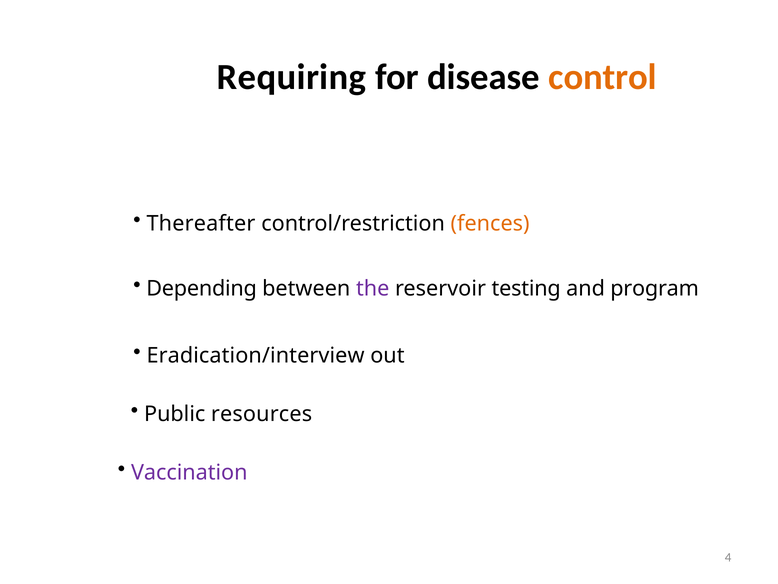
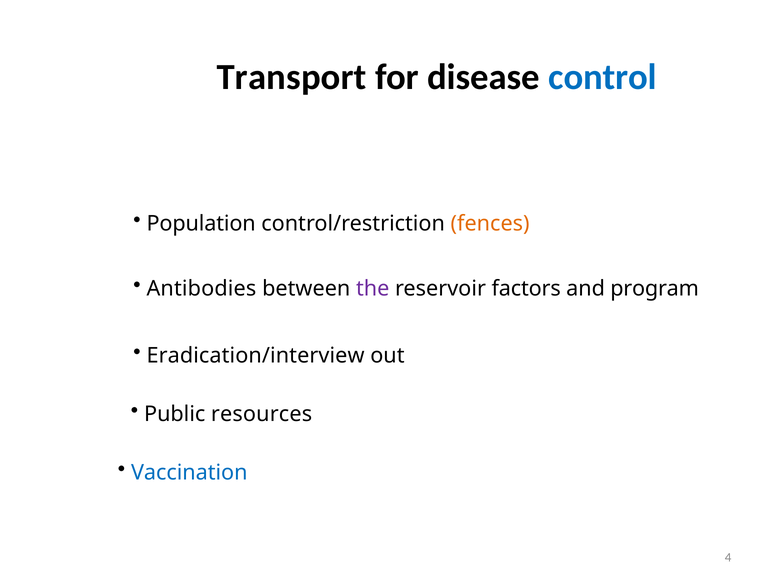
Requiring: Requiring -> Transport (292, 77)
control colour: orange -> blue (602, 77)
Thereafter: Thereafter -> Population (201, 224)
Depending: Depending -> Antibodies (201, 288)
testing: testing -> factors (526, 288)
Vaccination colour: purple -> blue (189, 472)
